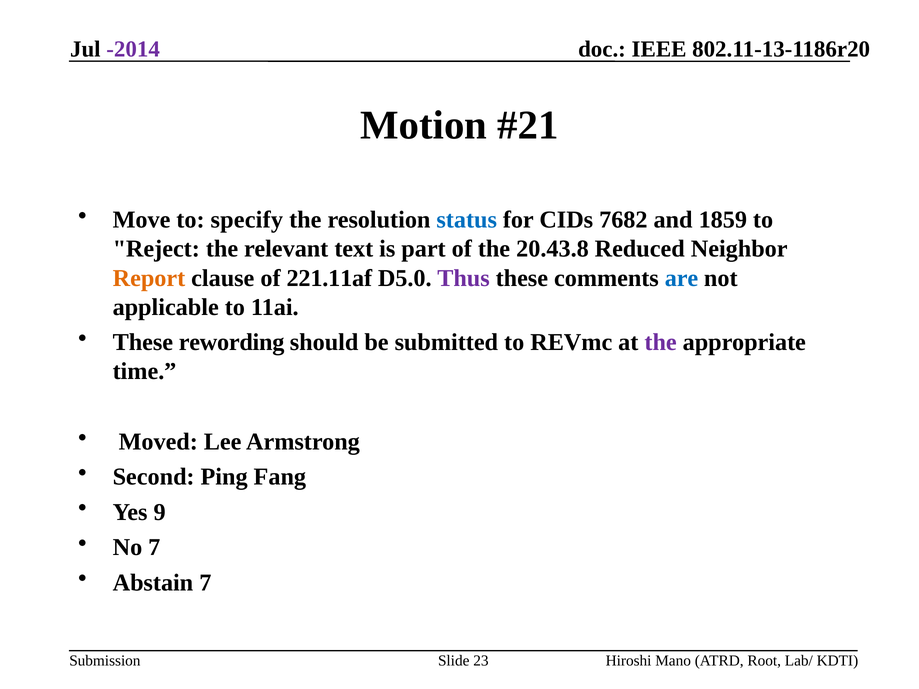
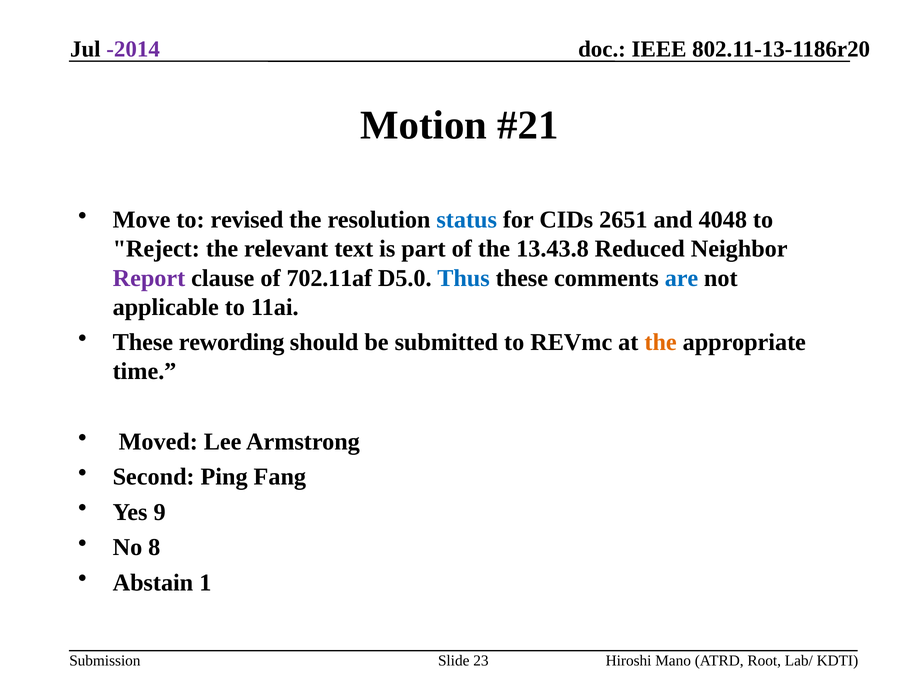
specify: specify -> revised (247, 220)
7682: 7682 -> 2651 (623, 220)
1859: 1859 -> 4048 (723, 220)
20.43.8: 20.43.8 -> 13.43.8 (553, 249)
Report colour: orange -> purple (149, 278)
221.11af: 221.11af -> 702.11af (329, 278)
Thus colour: purple -> blue (464, 278)
the colour: purple -> orange (661, 342)
No 7: 7 -> 8 (154, 548)
Abstain 7: 7 -> 1 (205, 583)
